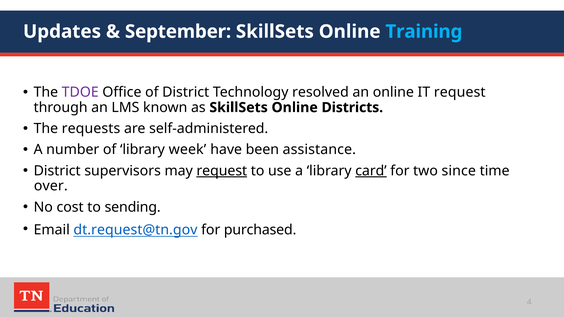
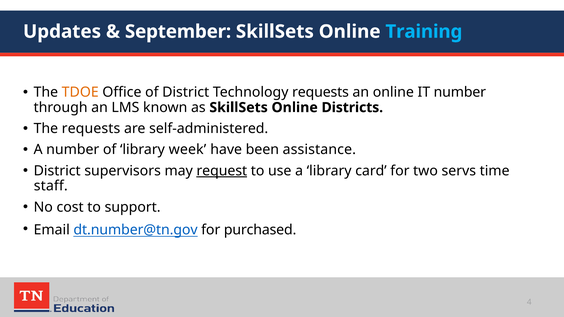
TDOE colour: purple -> orange (80, 92)
Technology resolved: resolved -> requests (321, 92)
IT request: request -> number (460, 92)
card underline: present -> none (371, 171)
since: since -> servs (459, 171)
over: over -> staff (51, 186)
sending: sending -> support (133, 207)
dt.request@tn.gov: dt.request@tn.gov -> dt.number@tn.gov (136, 230)
